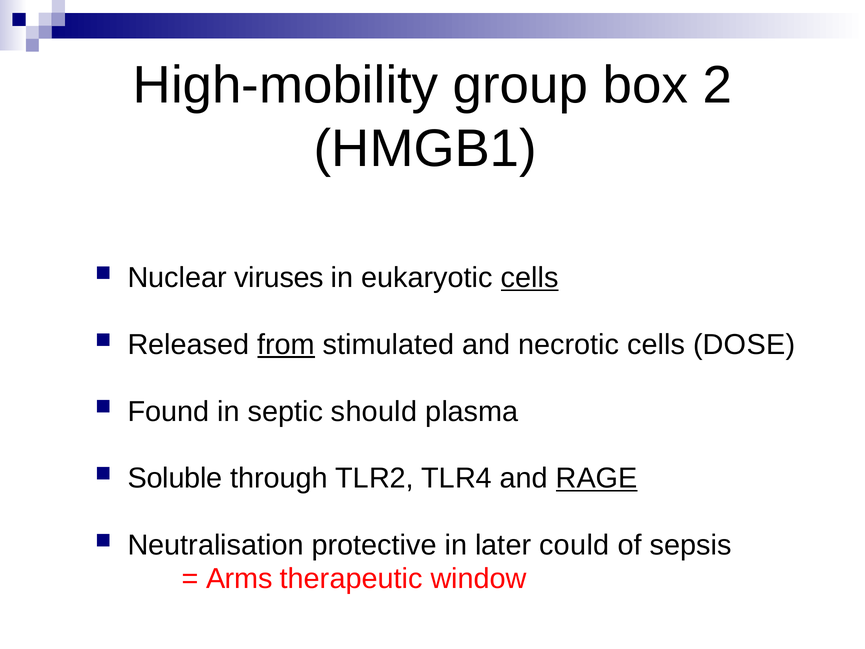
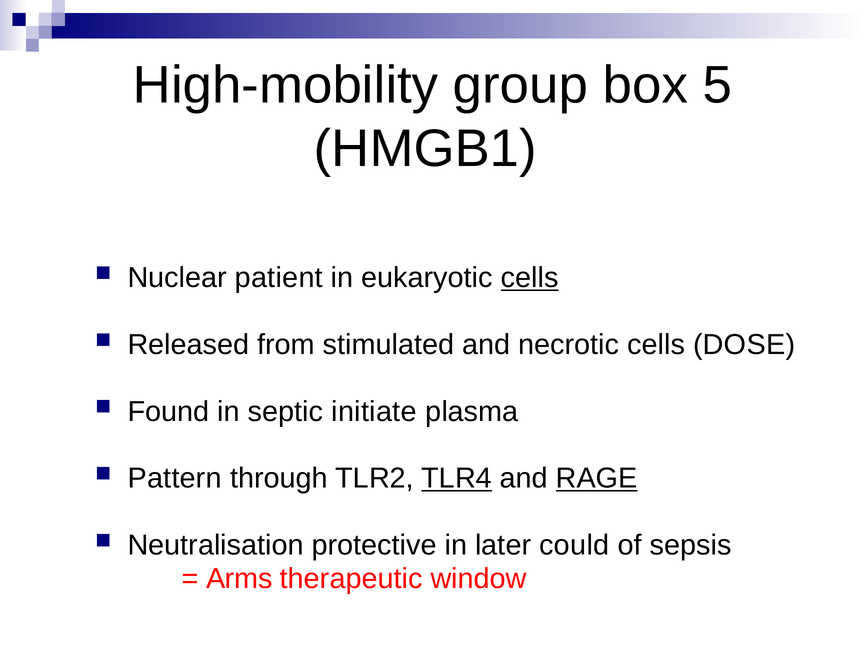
2: 2 -> 5 (717, 85)
viruses: viruses -> patient (279, 278)
from underline: present -> none (286, 345)
should: should -> initiate (374, 411)
Soluble: Soluble -> Pattern (175, 478)
TLR4 underline: none -> present (457, 478)
